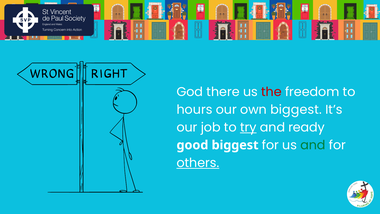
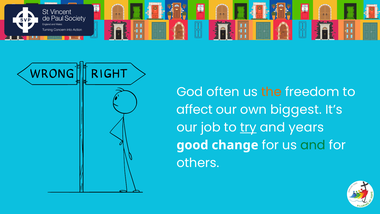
there: there -> often (223, 92)
the colour: red -> orange (271, 92)
hours: hours -> affect (195, 109)
ready: ready -> years (306, 127)
good biggest: biggest -> change (235, 145)
others underline: present -> none (198, 163)
